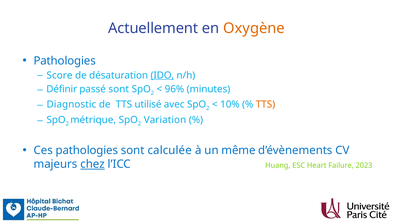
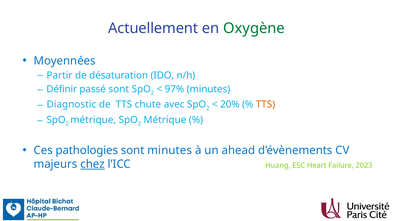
Oxygène colour: orange -> green (254, 28)
Pathologies: Pathologies -> Moyennées (65, 61)
Score: Score -> Partir (60, 75)
IDO underline: present -> none (162, 75)
96%: 96% -> 97% (174, 89)
utilisé: utilisé -> chute (148, 104)
10%: 10% -> 20% (230, 104)
Variation: Variation -> Métrique (165, 120)
sont calculée: calculée -> minutes (170, 150)
même: même -> ahead (238, 150)
